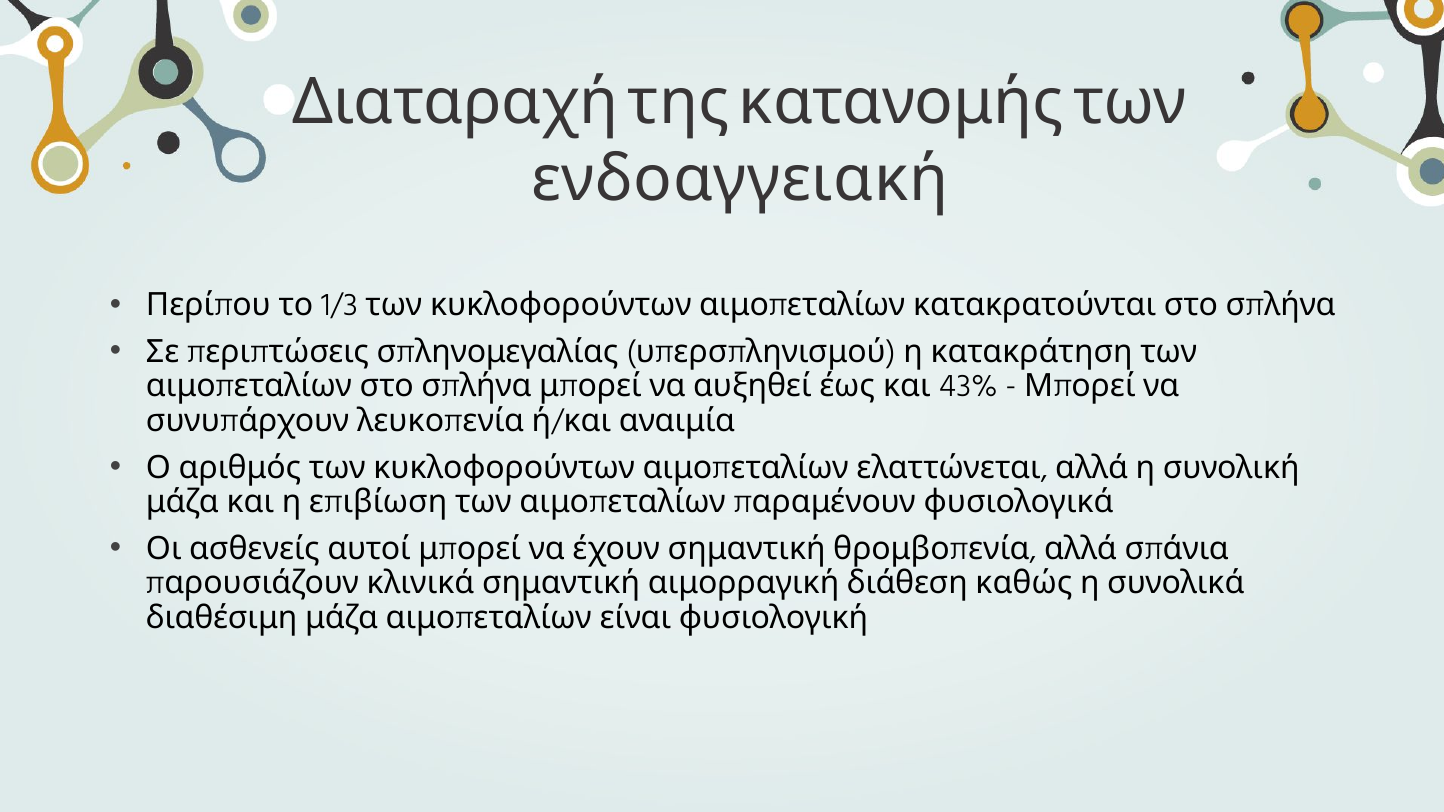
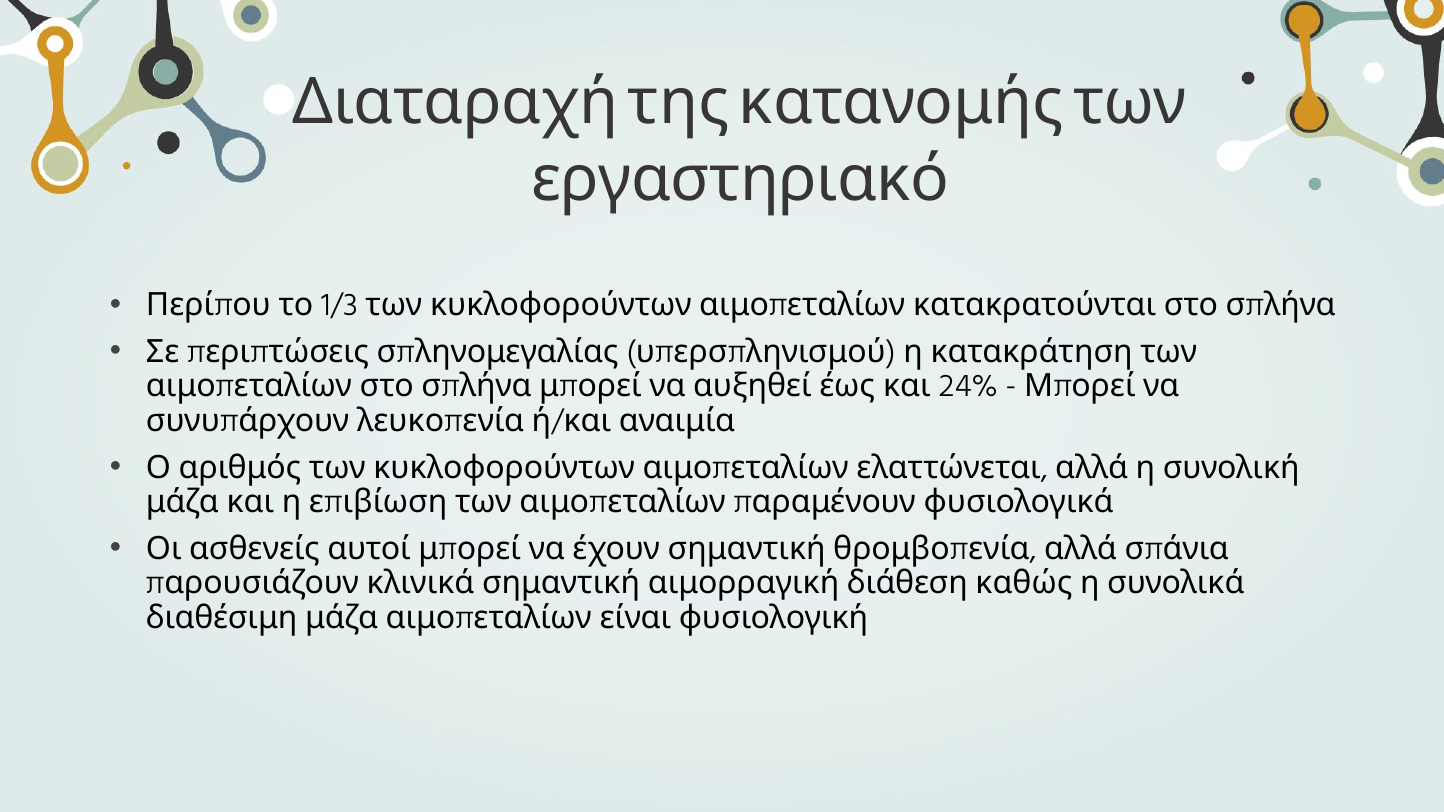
ενδοαγγειακή: ενδοαγγειακή -> εργαστηριακό (740, 179)
43%: 43% -> 24% (968, 386)
